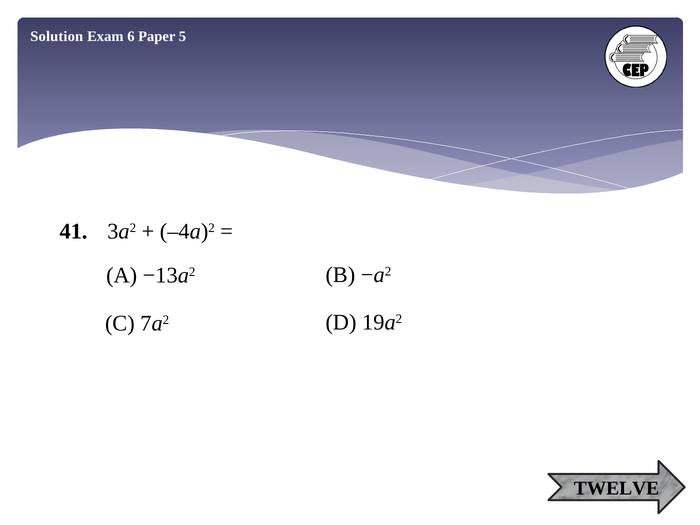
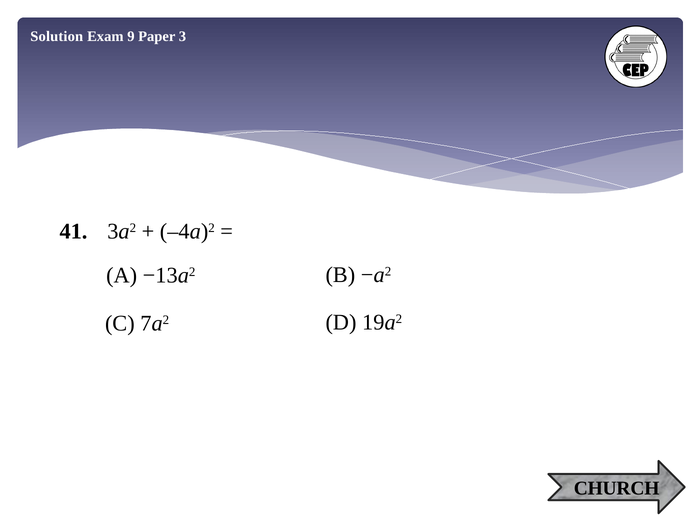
6: 6 -> 9 (131, 37)
5: 5 -> 3 (182, 37)
TWELVE: TWELVE -> CHURCH (617, 488)
